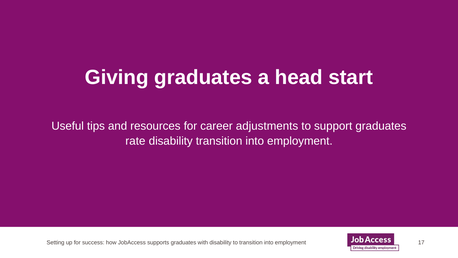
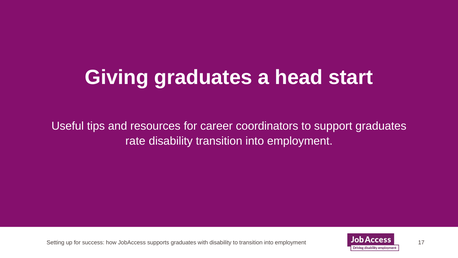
adjustments: adjustments -> coordinators (267, 126)
